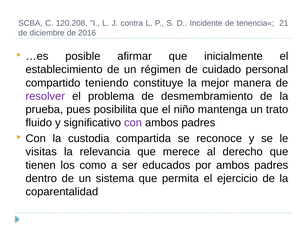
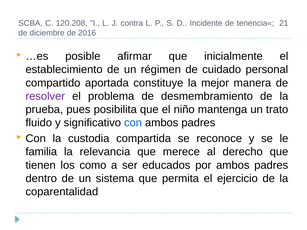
teniendo: teniendo -> aportada (107, 83)
con colour: purple -> blue (133, 123)
visitas: visitas -> familia (41, 152)
